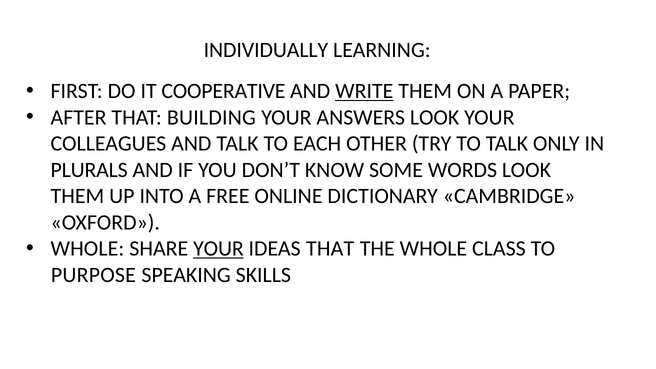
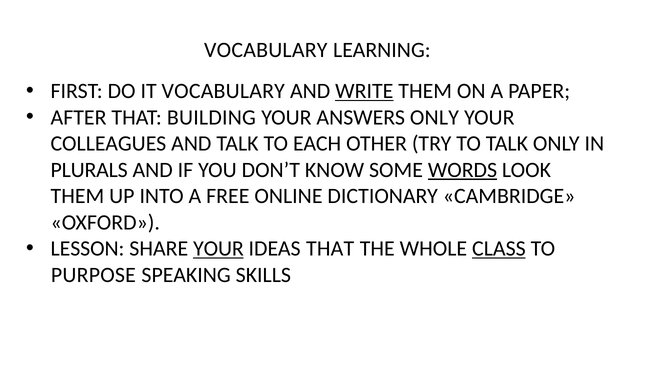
INDIVIDUALLY: INDIVIDUALLY -> VOCABULARY (266, 50)
IT COOPERATIVE: COOPERATIVE -> VOCABULARY (223, 91)
ANSWERS LOOK: LOOK -> ONLY (434, 117)
WORDS underline: none -> present (462, 170)
WHOLE: WHOLE -> LESSON (88, 249)
CLASS underline: none -> present (499, 249)
